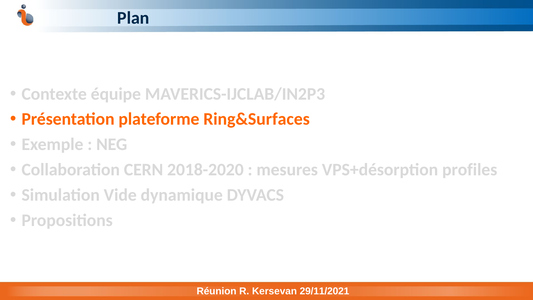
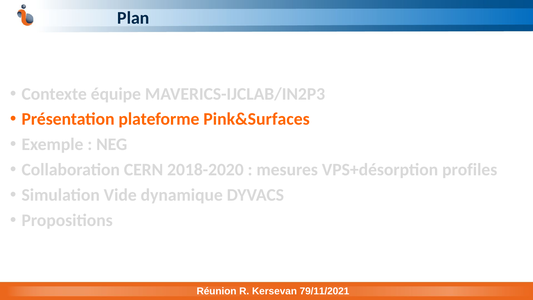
Ring&Surfaces: Ring&Surfaces -> Pink&Surfaces (257, 119)
29/11/2021: 29/11/2021 -> 79/11/2021 (324, 291)
